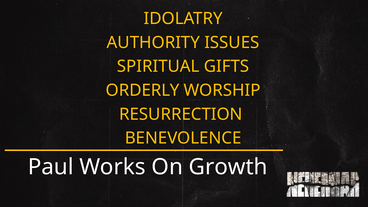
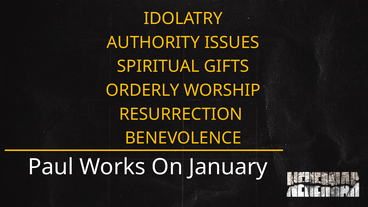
Growth: Growth -> January (228, 167)
